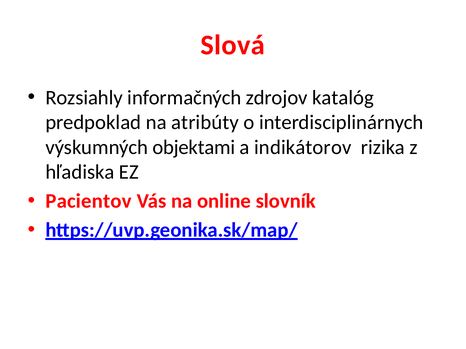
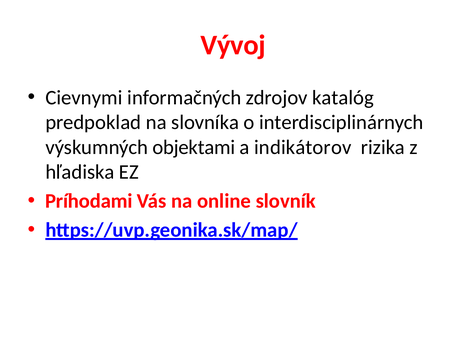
Slová: Slová -> Vývoj (233, 45)
Rozsiahly: Rozsiahly -> Cievnymi (84, 98)
atribúty: atribúty -> slovníka (205, 123)
Pacientov: Pacientov -> Príhodami (89, 201)
